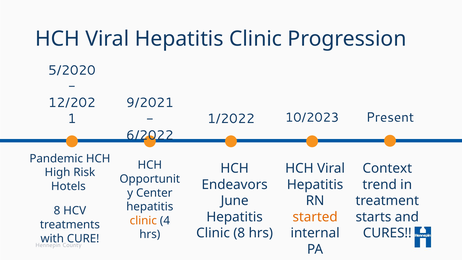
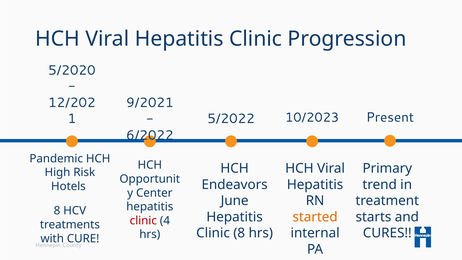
1/2022: 1/2022 -> 5/2022 (231, 119)
Context: Context -> Primary (387, 168)
clinic colour: orange -> red (143, 221)
